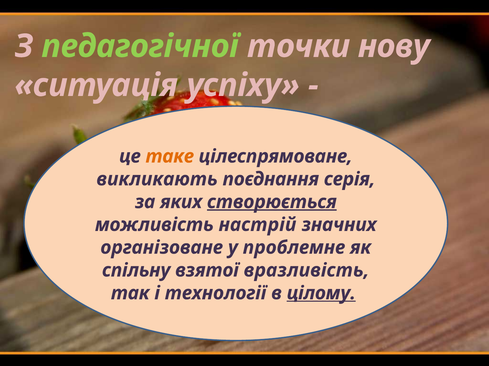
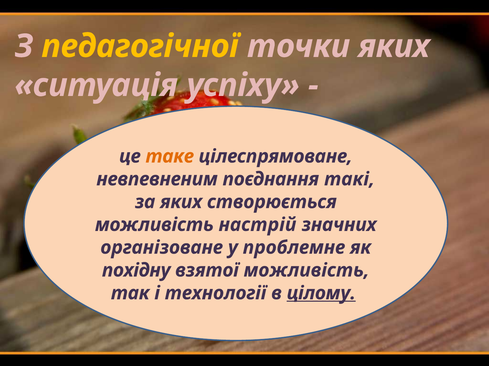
педагогічної colour: light green -> yellow (140, 46)
точки нову: нову -> яких (394, 46)
викликають: викликають -> невпевненим (157, 179)
серія: серія -> такі (349, 179)
створюється underline: present -> none (272, 202)
спільну: спільну -> похідну (136, 271)
взятої вразливість: вразливість -> можливість (306, 271)
